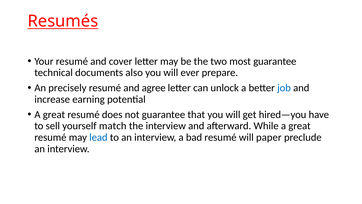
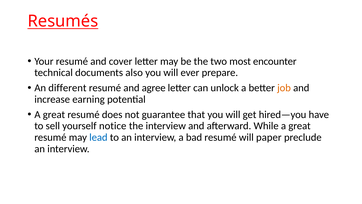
most guarantee: guarantee -> encounter (275, 61)
precisely: precisely -> different (67, 88)
job colour: blue -> orange (284, 88)
match: match -> notice (113, 126)
